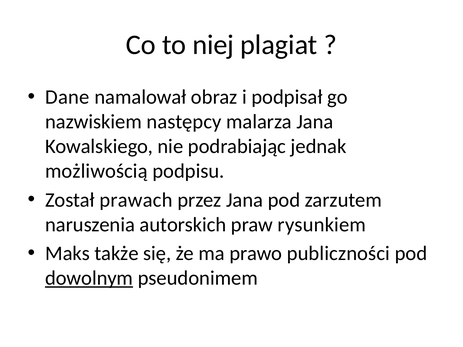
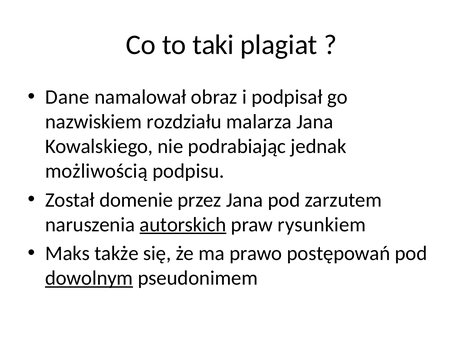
niej: niej -> taki (213, 45)
następcy: następcy -> rozdziału (184, 122)
prawach: prawach -> domenie (136, 200)
autorskich underline: none -> present (183, 225)
publiczności: publiczności -> postępowań (338, 254)
